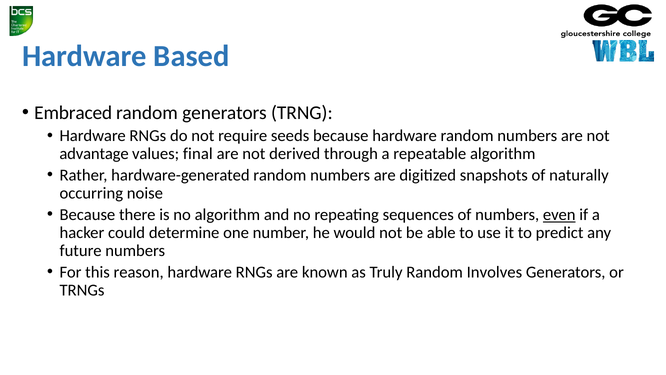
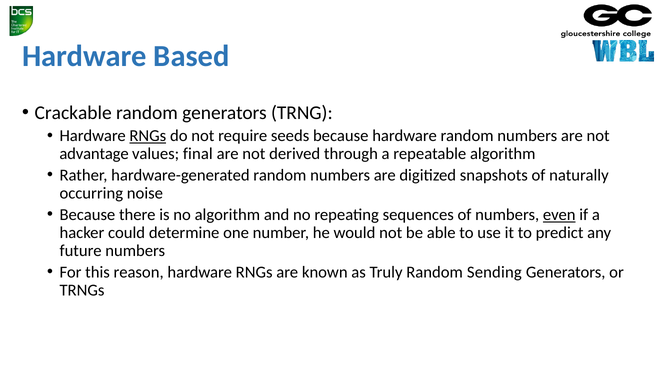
Embraced: Embraced -> Crackable (73, 113)
RNGs underline: none -> present (148, 136)
Involves: Involves -> Sending (494, 272)
